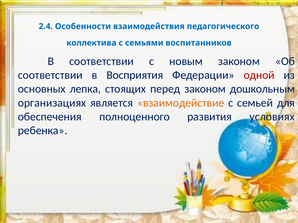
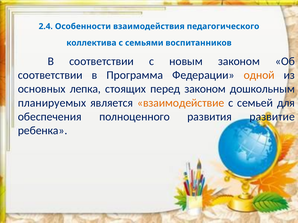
Восприятия: Восприятия -> Программа (135, 75)
одной colour: red -> orange (259, 75)
организациях: организациях -> планируемых (52, 103)
условиях: условиях -> развитие (272, 117)
